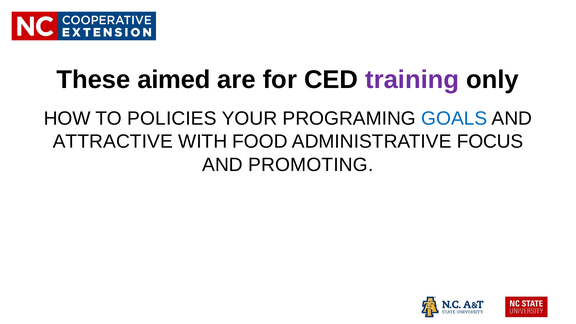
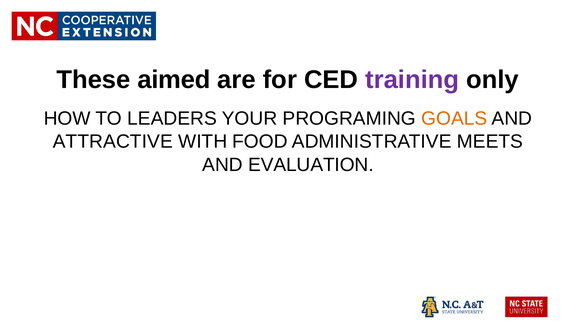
POLICIES: POLICIES -> LEADERS (172, 119)
GOALS colour: blue -> orange (454, 119)
FOCUS: FOCUS -> MEETS (490, 142)
PROMOTING: PROMOTING -> EVALUATION (311, 165)
